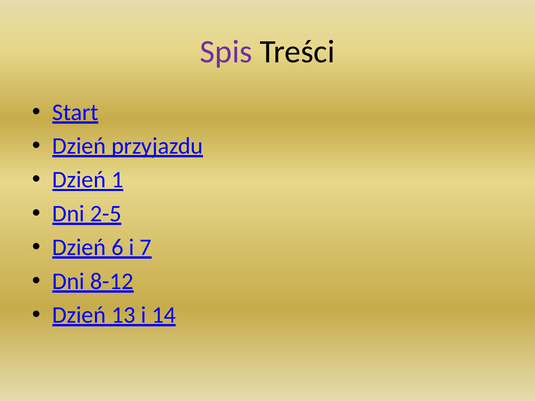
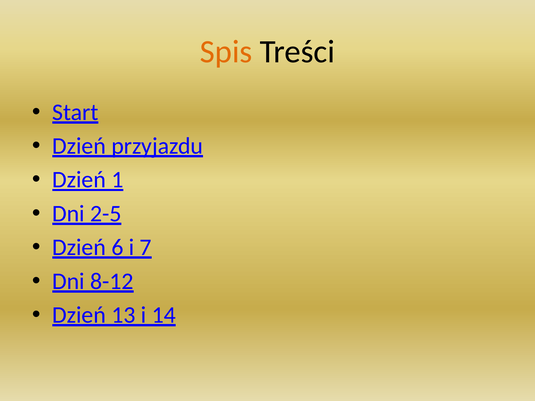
Spis colour: purple -> orange (226, 52)
